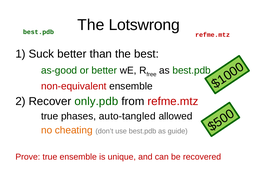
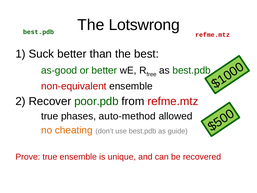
only.pdb: only.pdb -> poor.pdb (96, 101)
auto-tangled: auto-tangled -> auto-method (127, 116)
